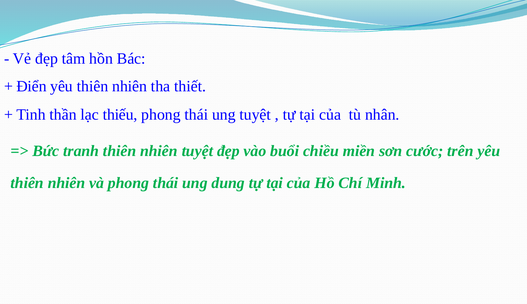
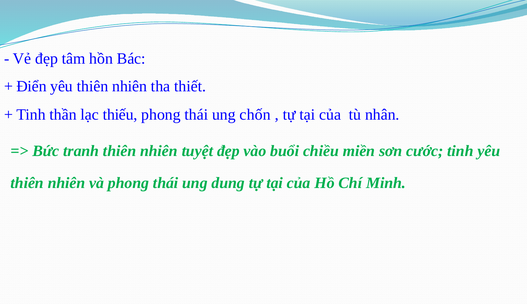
ung tuyệt: tuyệt -> chốn (255, 115)
cước trên: trên -> tinh (460, 151)
